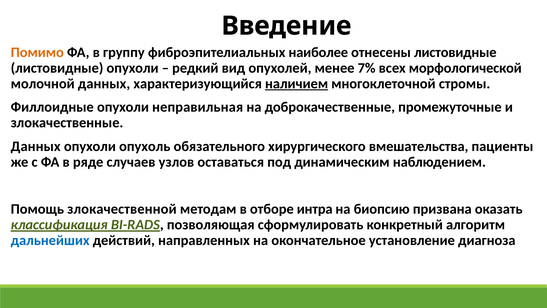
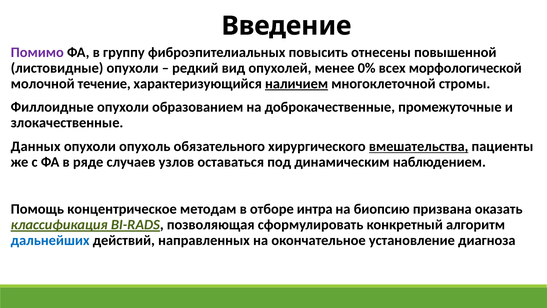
Помимо colour: orange -> purple (37, 52)
наиболее: наиболее -> повысить (318, 52)
отнесены листовидные: листовидные -> повышенной (455, 52)
7%: 7% -> 0% (367, 68)
молочной данных: данных -> течение (104, 84)
неправильная: неправильная -> образованием (198, 107)
вмешательства underline: none -> present (419, 146)
злокачественной: злокачественной -> концентрическое (122, 209)
